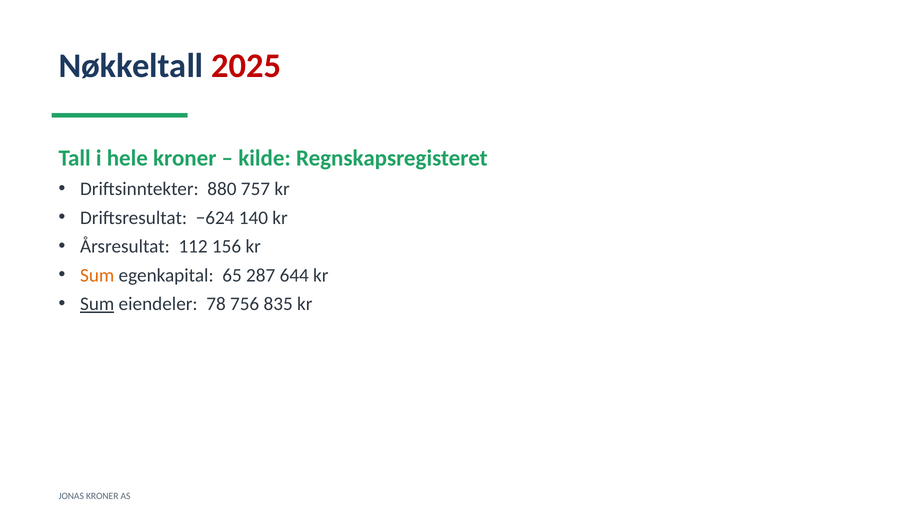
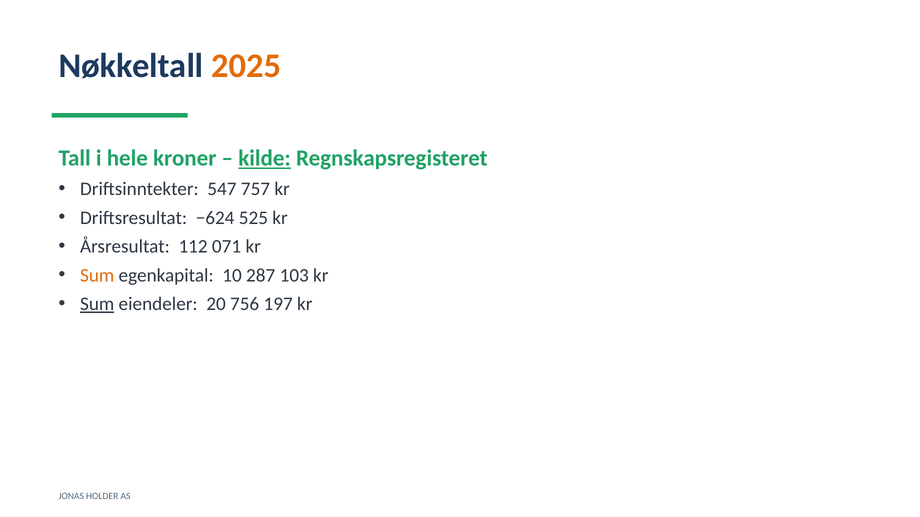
2025 colour: red -> orange (246, 66)
kilde underline: none -> present (265, 158)
880: 880 -> 547 (222, 189)
140: 140 -> 525 (253, 218)
156: 156 -> 071 (227, 247)
65: 65 -> 10 (232, 275)
644: 644 -> 103 (294, 275)
78: 78 -> 20 (216, 304)
835: 835 -> 197 (278, 304)
JONAS KRONER: KRONER -> HOLDER (102, 497)
